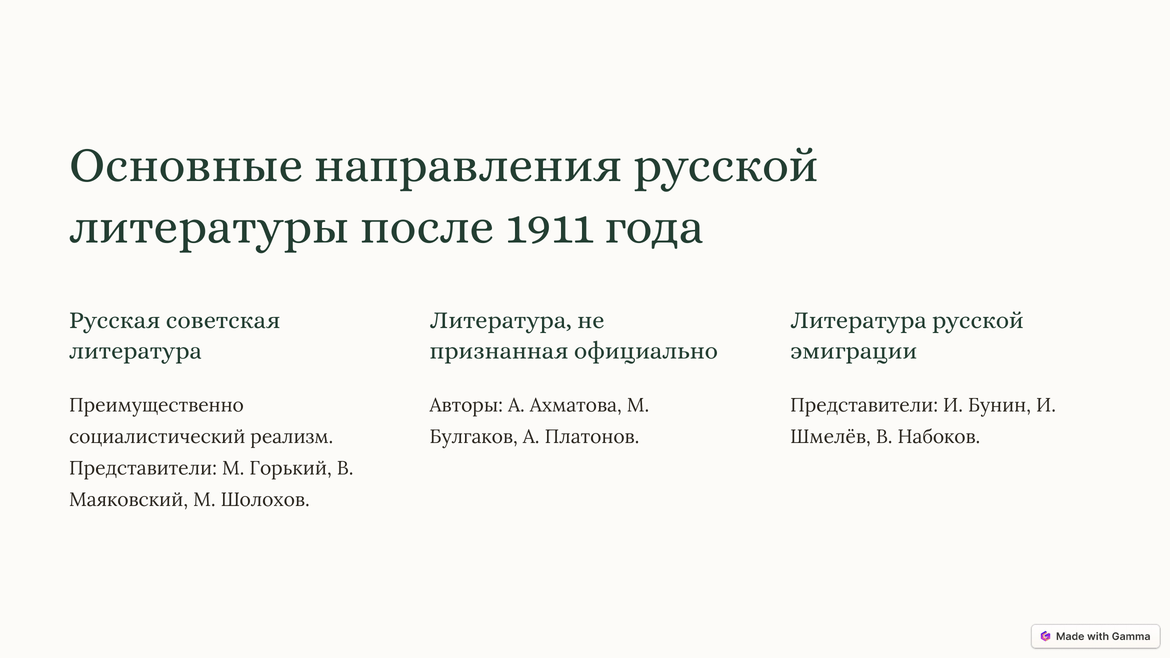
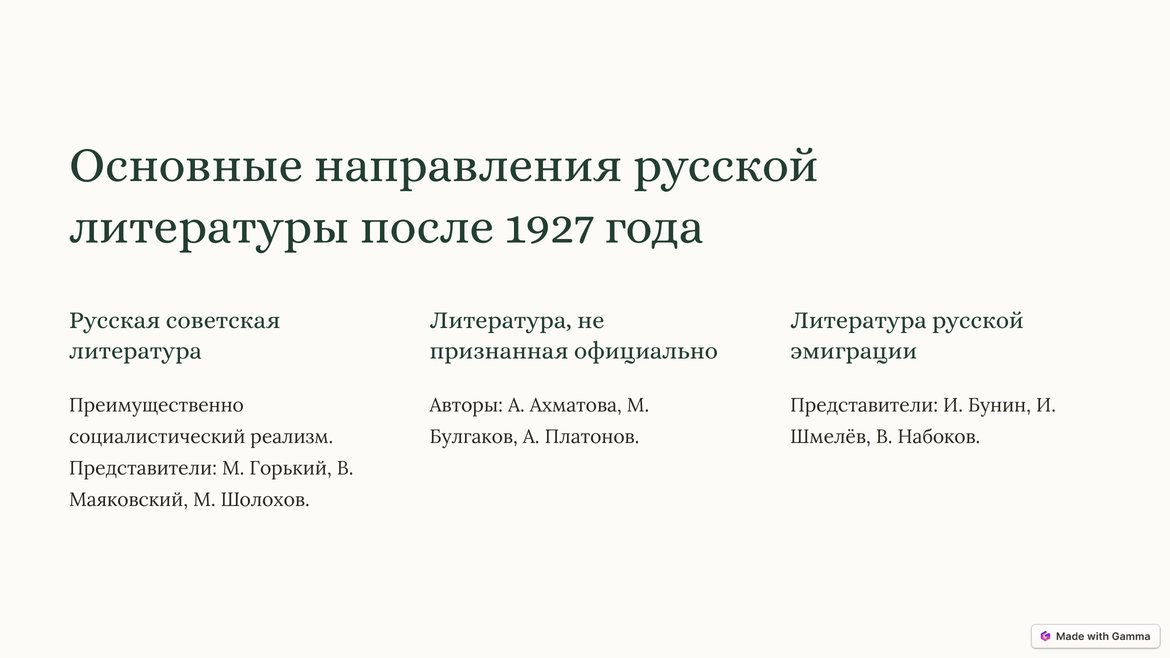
1911: 1911 -> 1927 (550, 227)
